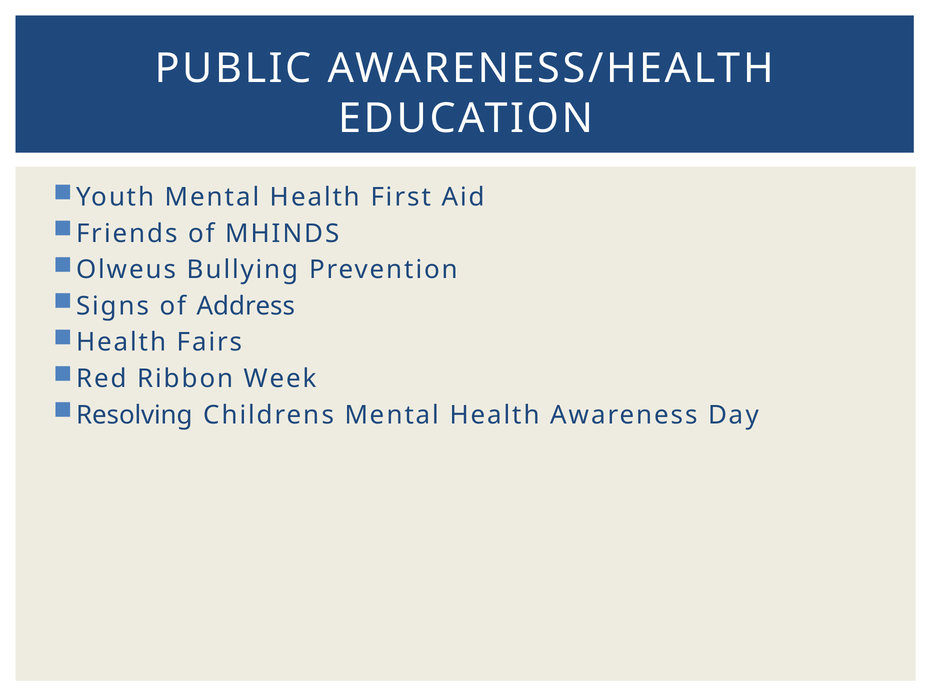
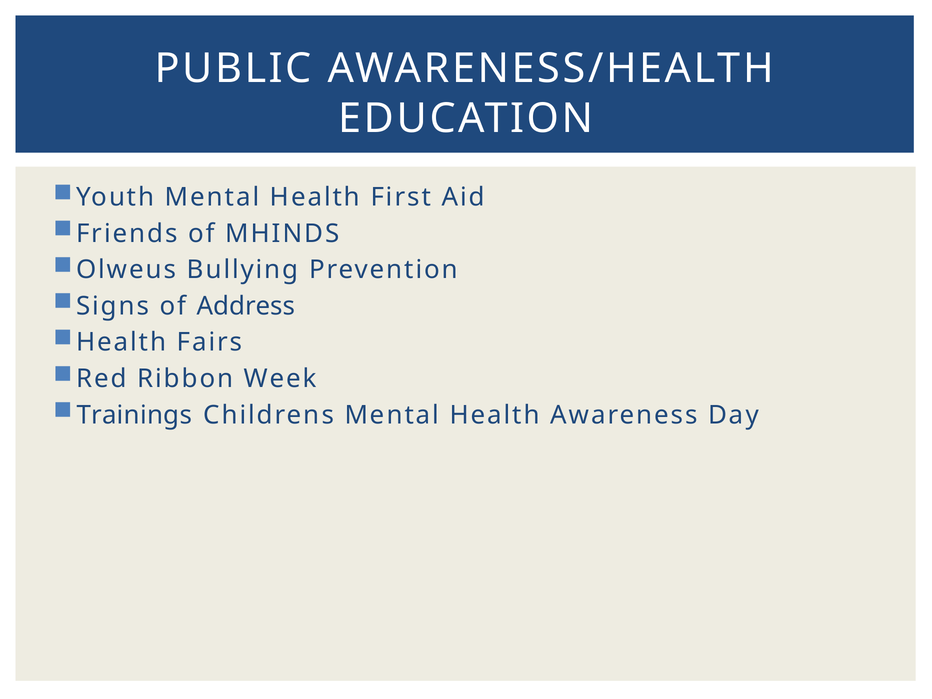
Resolving: Resolving -> Trainings (134, 415)
